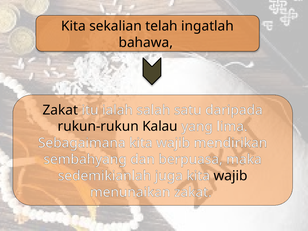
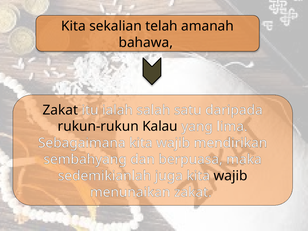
ingatlah: ingatlah -> amanah (208, 26)
